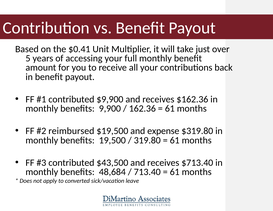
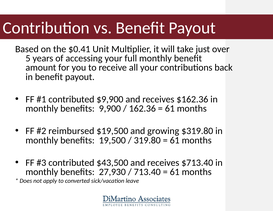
expense: expense -> growing (163, 131)
48,684: 48,684 -> 27,930 (112, 172)
